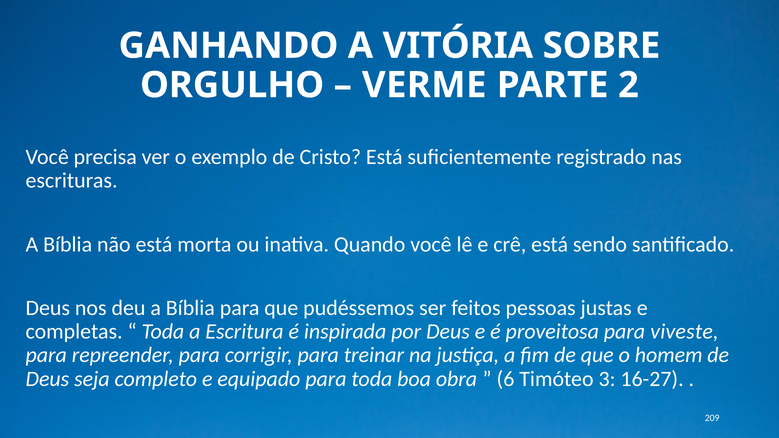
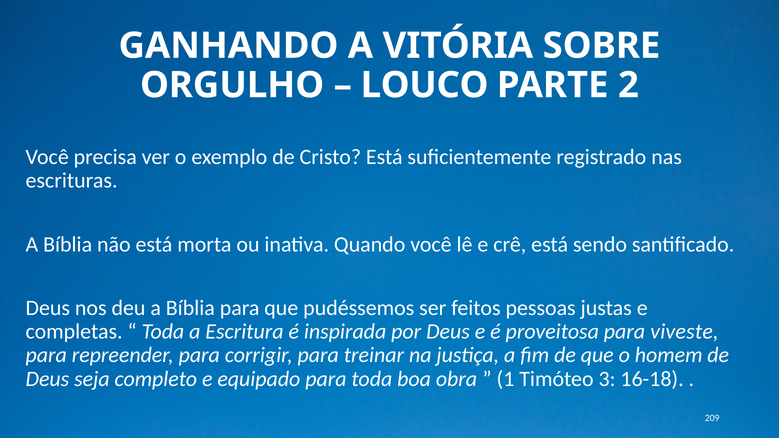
VERME: VERME -> LOUCO (425, 85)
6: 6 -> 1 (505, 379)
16-27: 16-27 -> 16-18 (652, 379)
